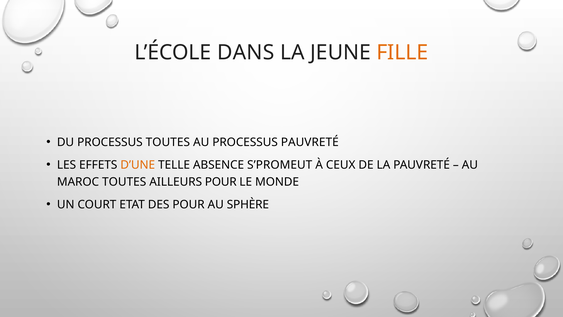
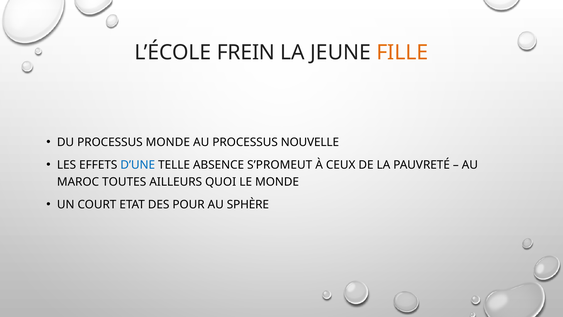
DANS: DANS -> FREIN (246, 53)
PROCESSUS TOUTES: TOUTES -> MONDE (168, 142)
PROCESSUS PAUVRETÉ: PAUVRETÉ -> NOUVELLE (310, 142)
D’UNE colour: orange -> blue (138, 165)
AILLEURS POUR: POUR -> QUOI (221, 182)
